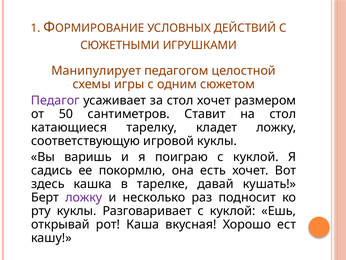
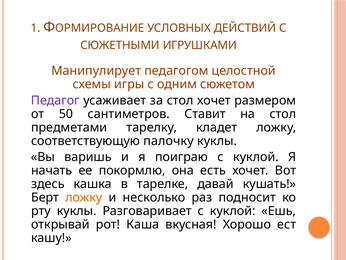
катающиеся: катающиеся -> предметами (69, 127)
игровой: игровой -> палочку (168, 141)
садись: садись -> начать (52, 170)
ложку colour: purple -> orange (84, 197)
